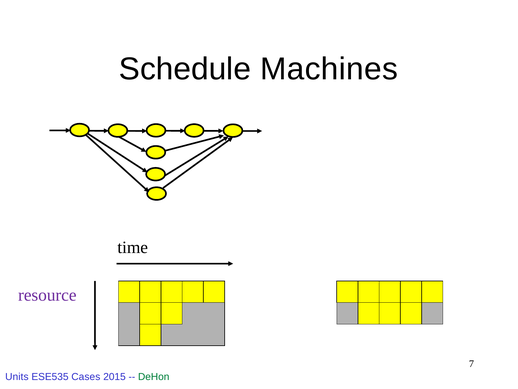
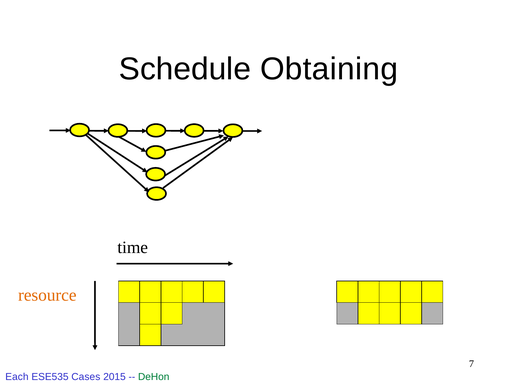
Machines: Machines -> Obtaining (329, 69)
resource colour: purple -> orange (47, 295)
Units: Units -> Each (17, 376)
